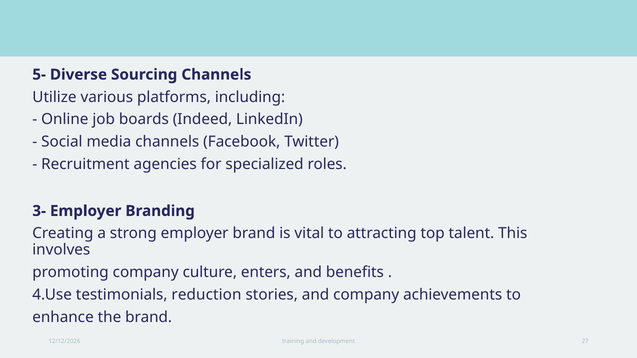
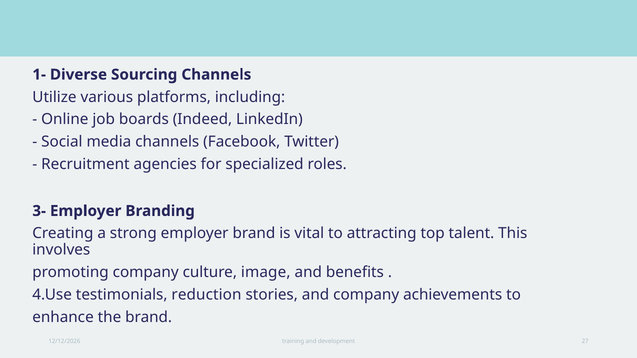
5-: 5- -> 1- (39, 75)
enters: enters -> image (266, 272)
